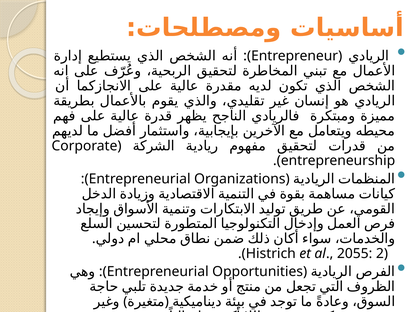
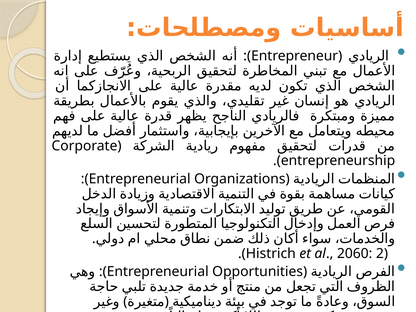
2055: 2055 -> 2060 (355, 254)
